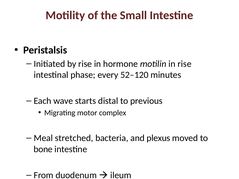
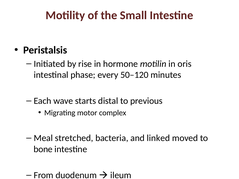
in rise: rise -> oris (185, 64)
52–120: 52–120 -> 50–120 (134, 75)
plexus: plexus -> linked (158, 138)
